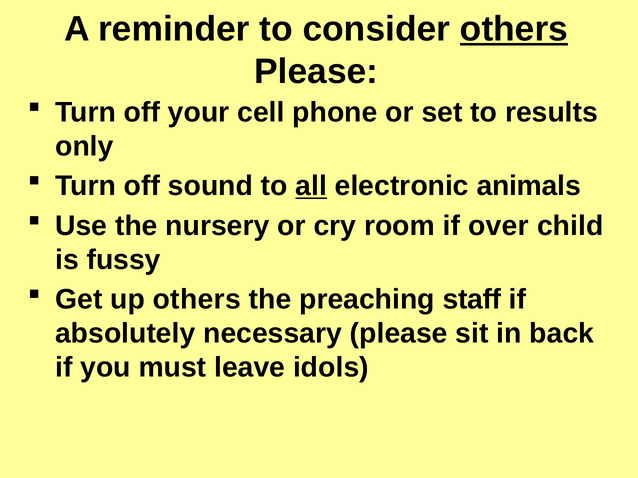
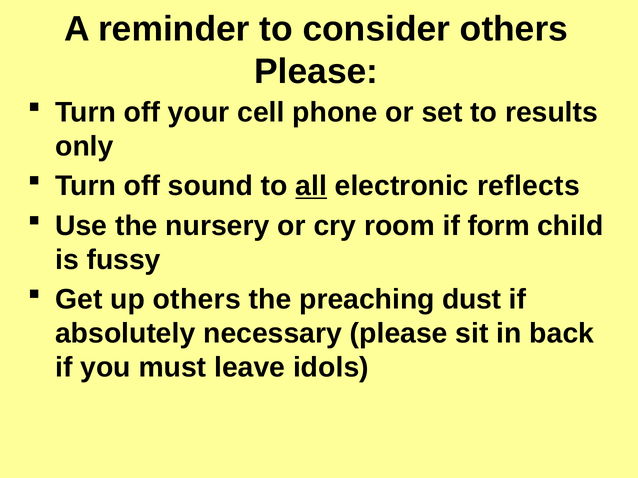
others underline: present -> none (514, 29)
animals: animals -> reflects (529, 186)
over: over -> form (499, 226)
staff: staff -> dust (472, 300)
